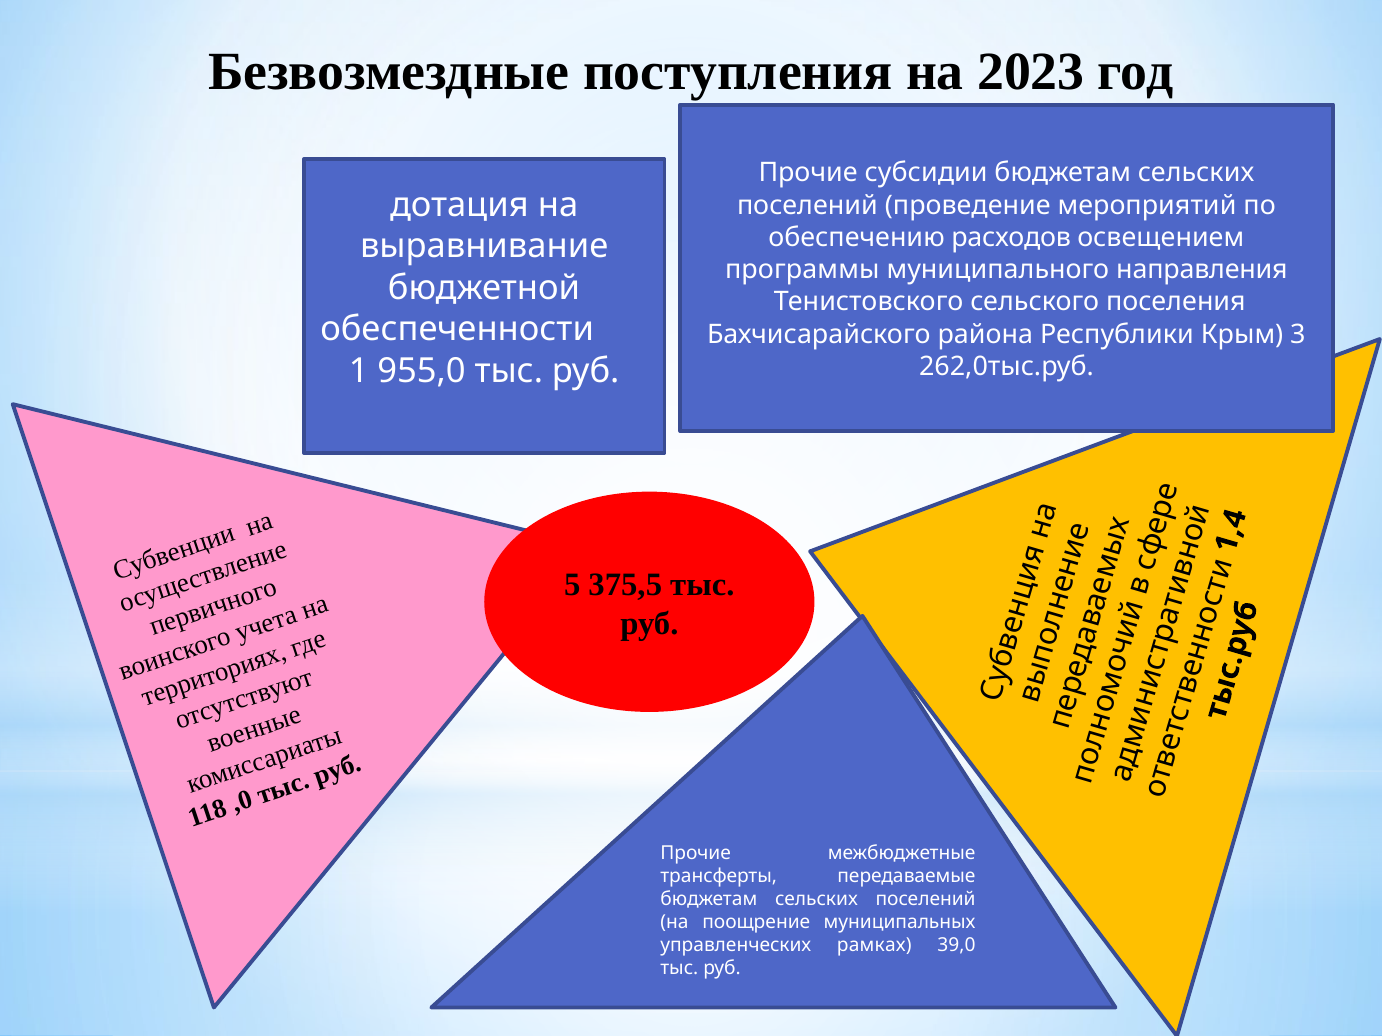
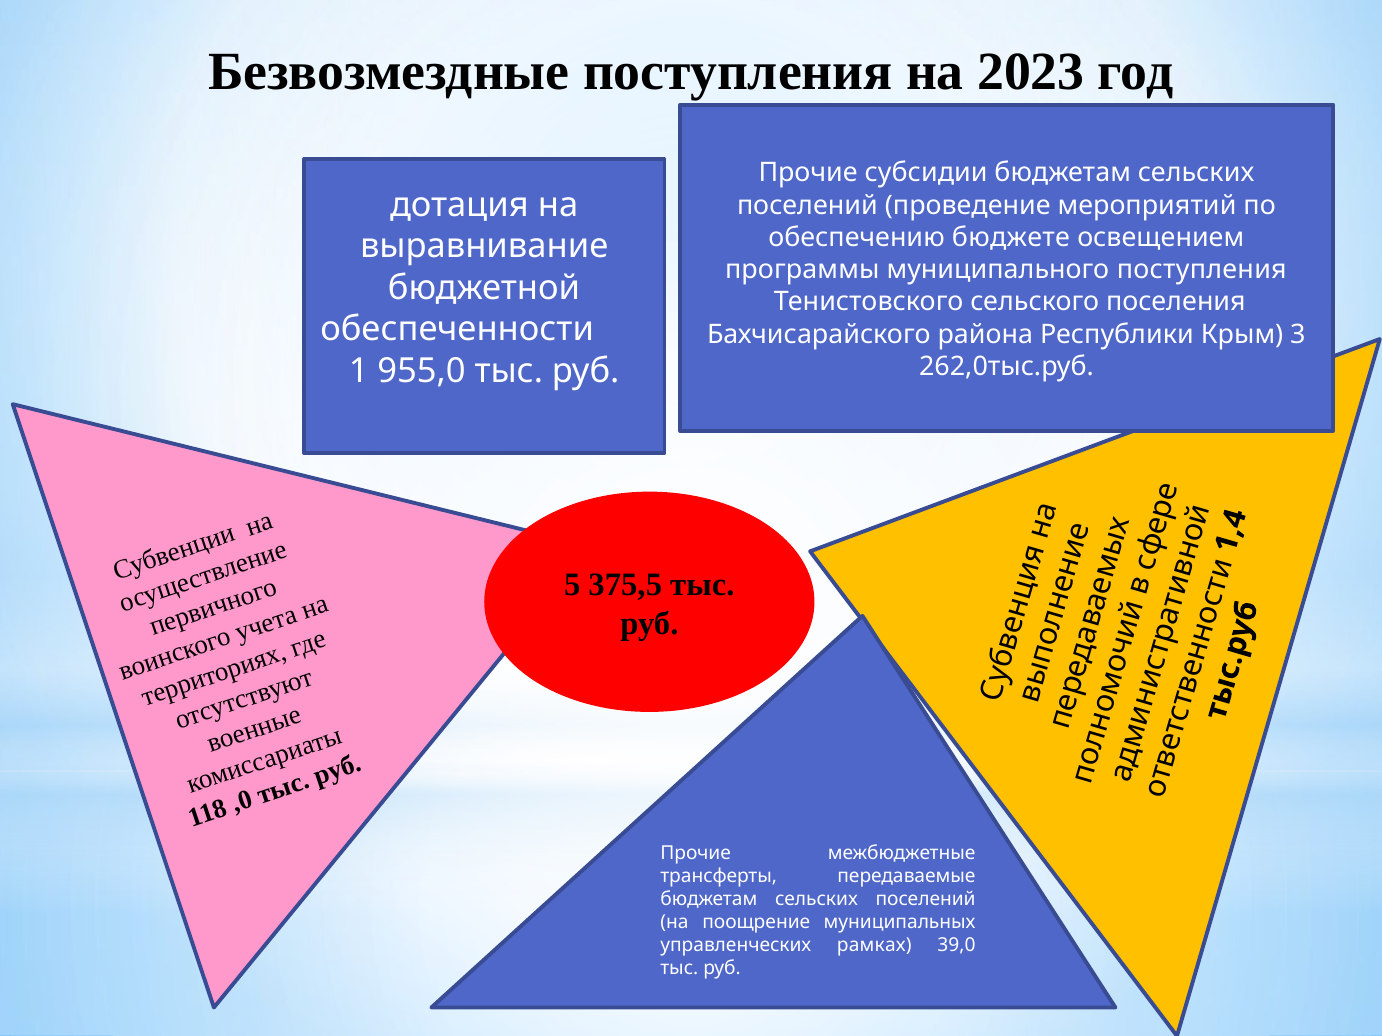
расходов: расходов -> бюджете (1011, 238)
муниципального направления: направления -> поступления (1202, 270)
